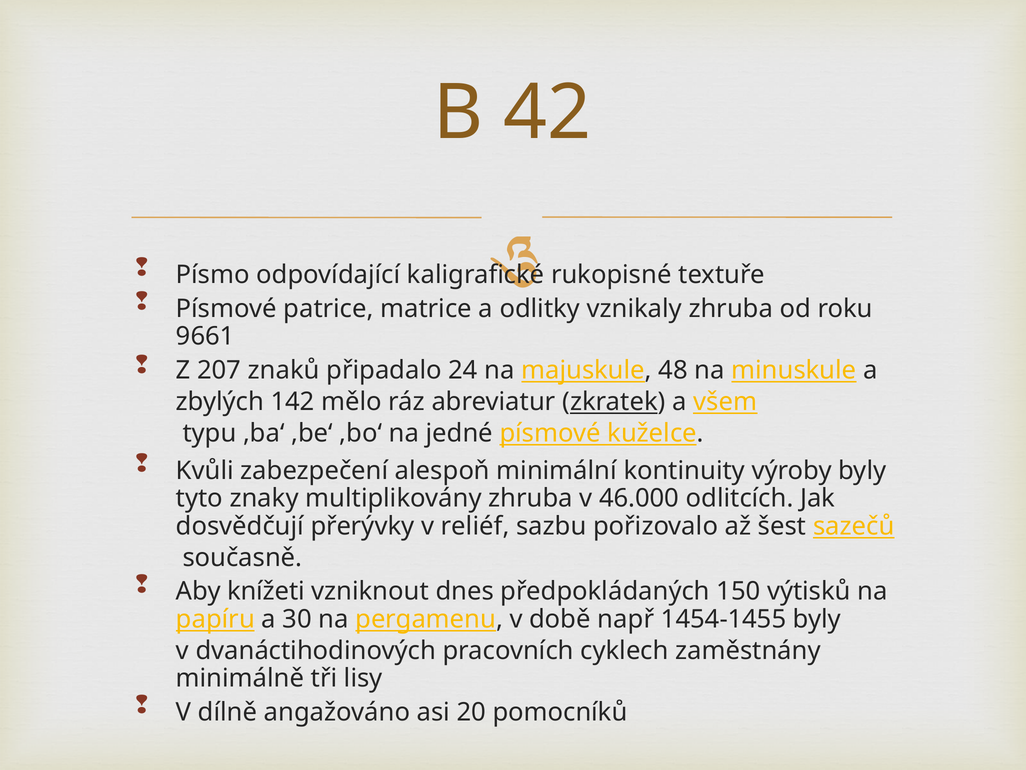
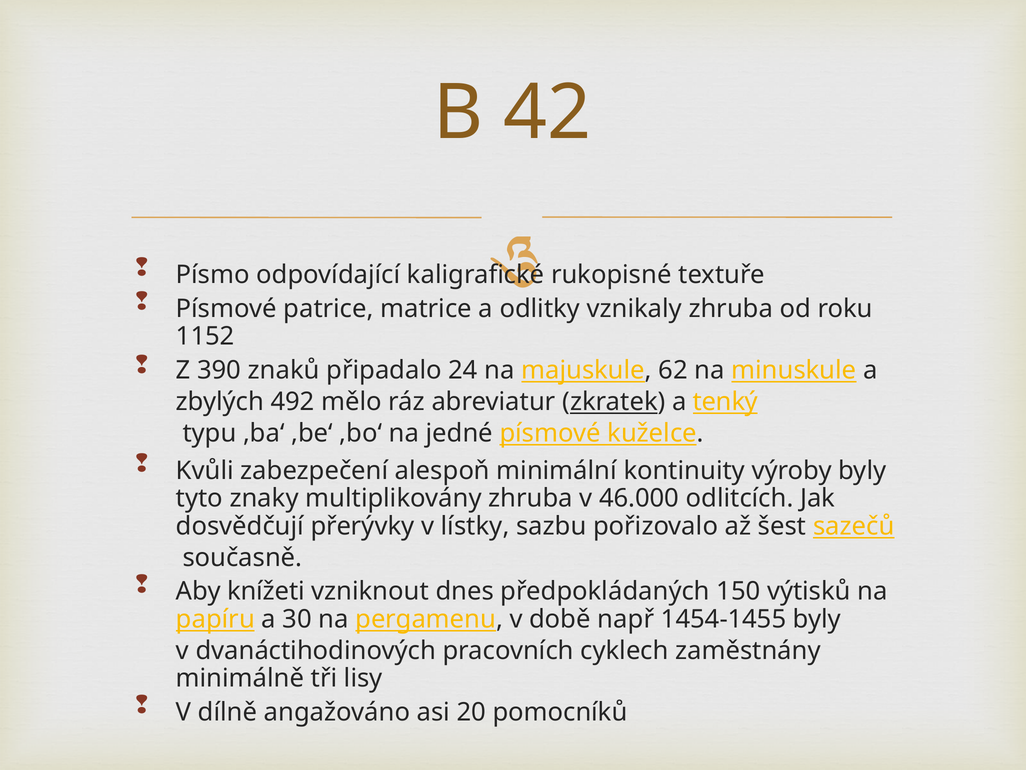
9661: 9661 -> 1152 (205, 336)
207: 207 -> 390 (219, 370)
48: 48 -> 62 (673, 370)
142: 142 -> 492 (293, 401)
všem: všem -> tenký (725, 401)
reliéf: reliéf -> lístky (475, 526)
